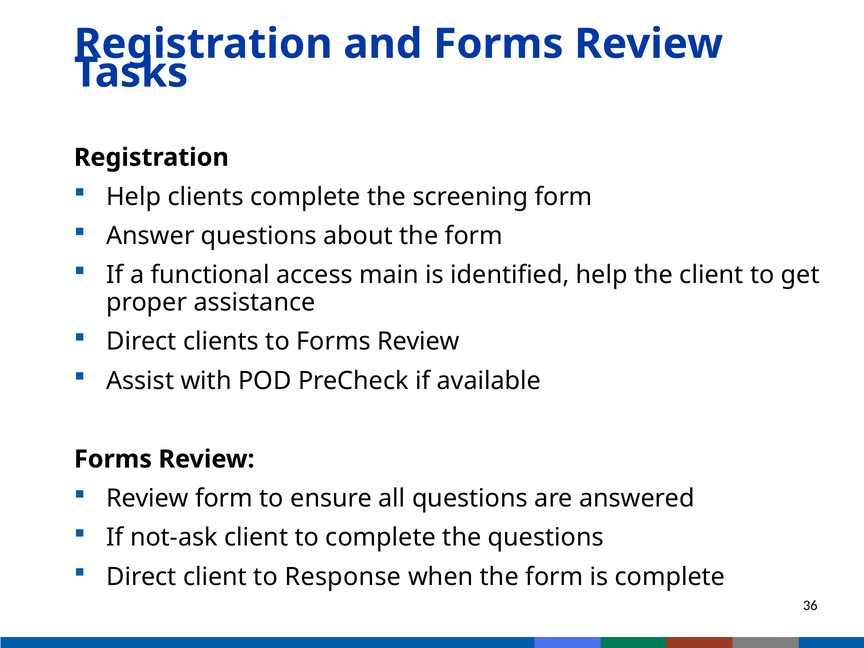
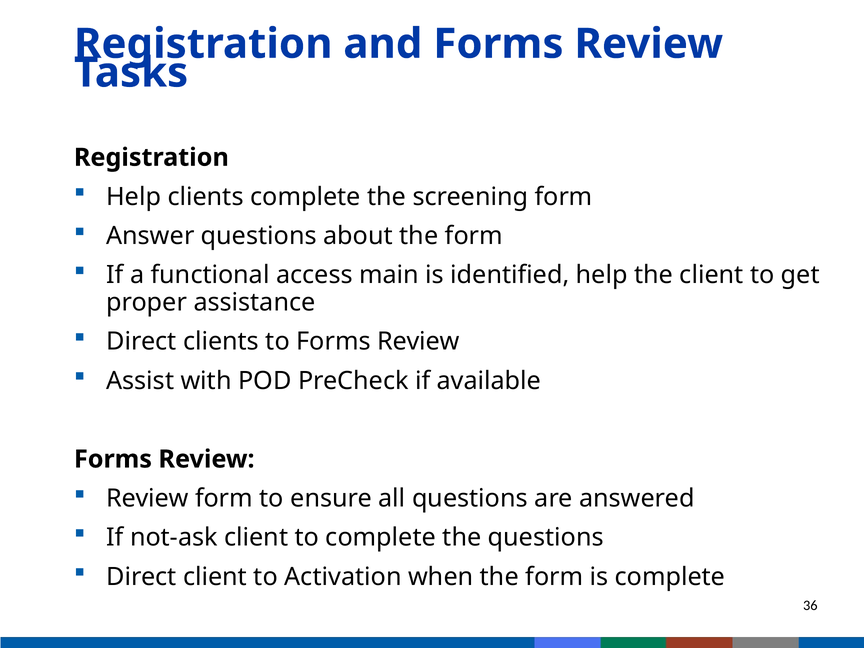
Response: Response -> Activation (343, 577)
